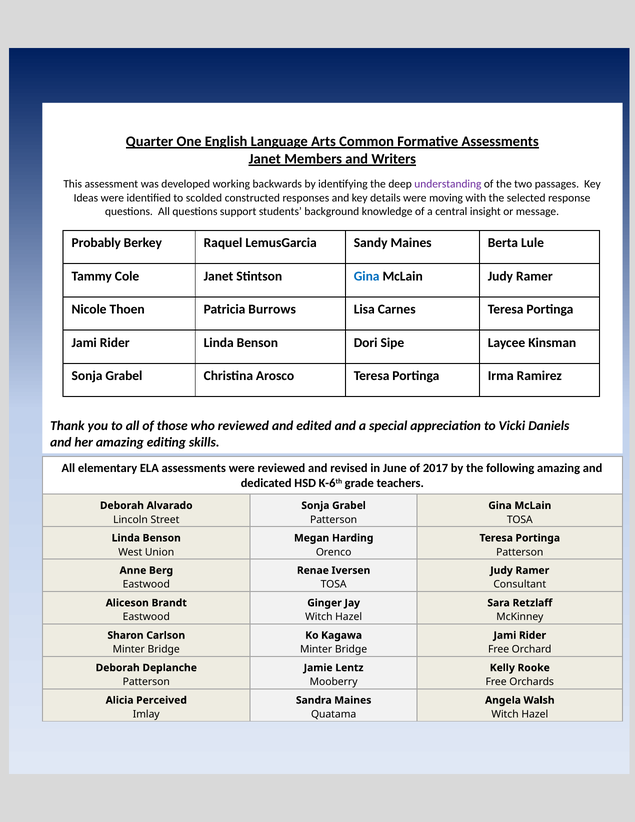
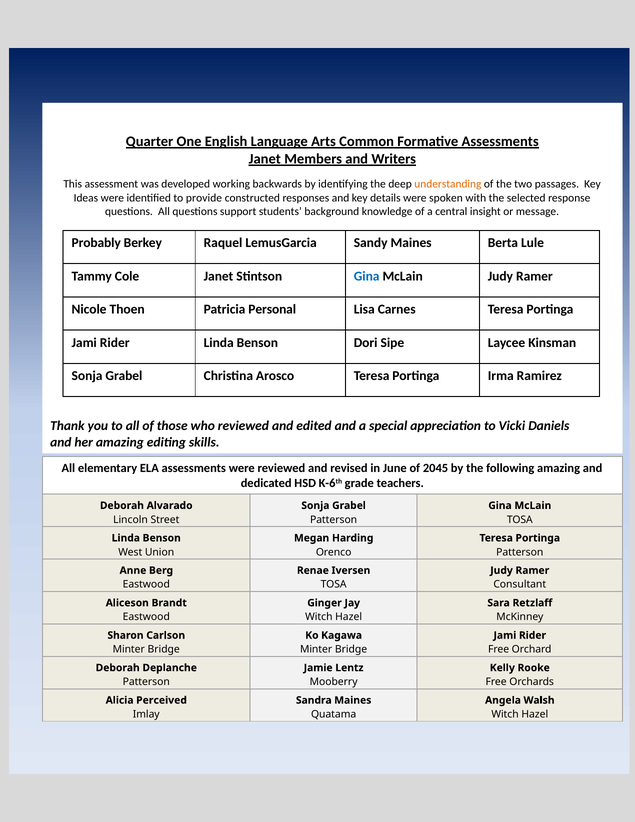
understanding colour: purple -> orange (448, 184)
scolded: scolded -> provide (204, 198)
moving: moving -> spoken (446, 198)
Burrows: Burrows -> Personal (272, 309)
2017: 2017 -> 2045 (436, 468)
